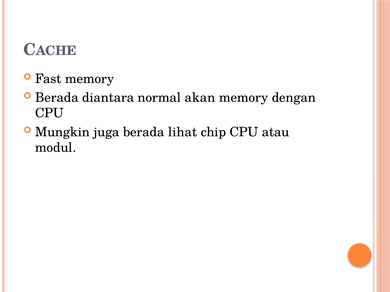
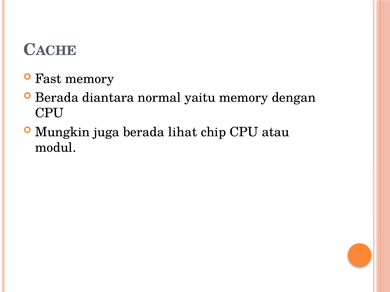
akan: akan -> yaitu (200, 98)
